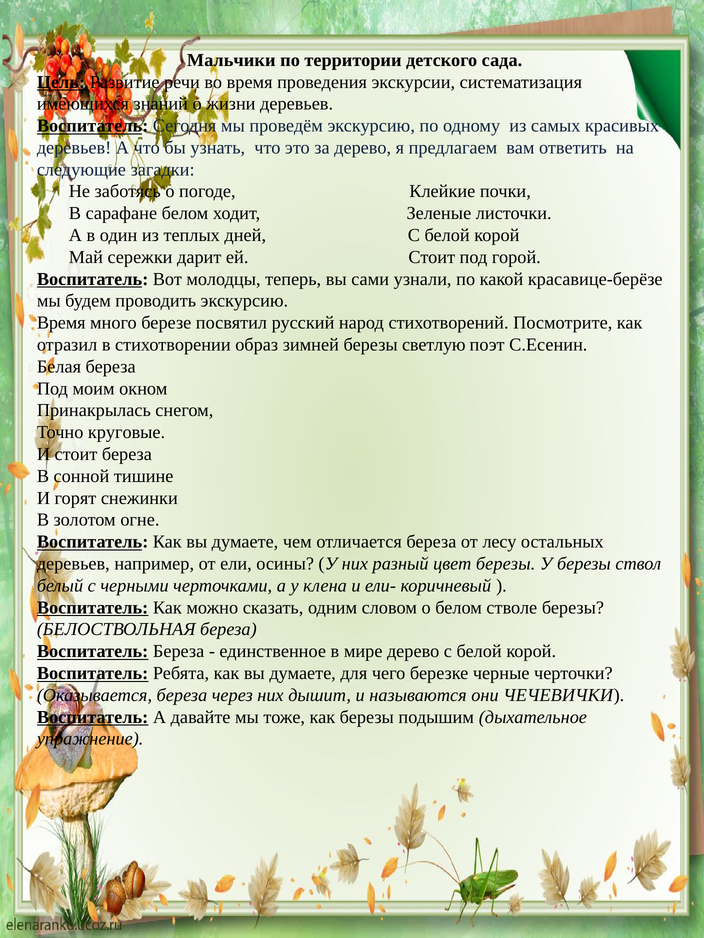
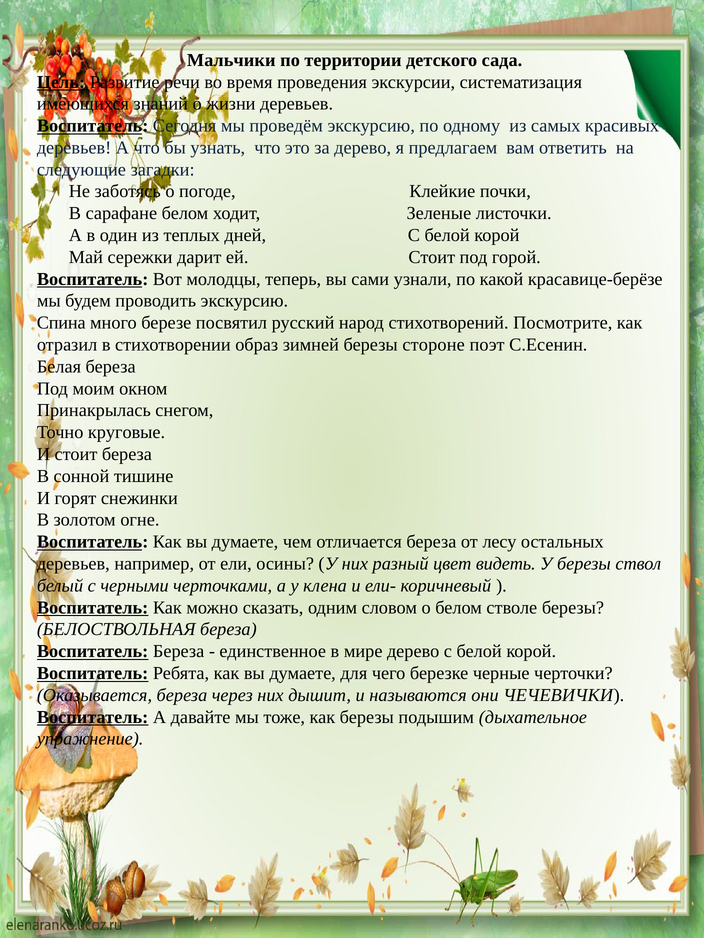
Время: Время -> Спина (61, 323)
светлую: светлую -> стороне (434, 345)
цвет березы: березы -> видеть (506, 564)
